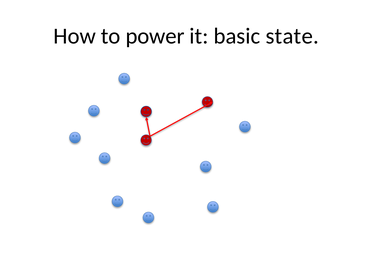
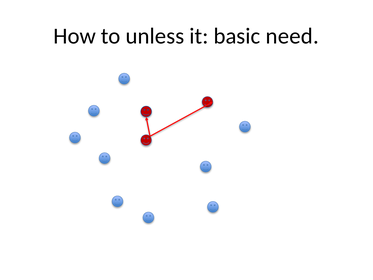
power: power -> unless (155, 36)
state: state -> need (292, 36)
